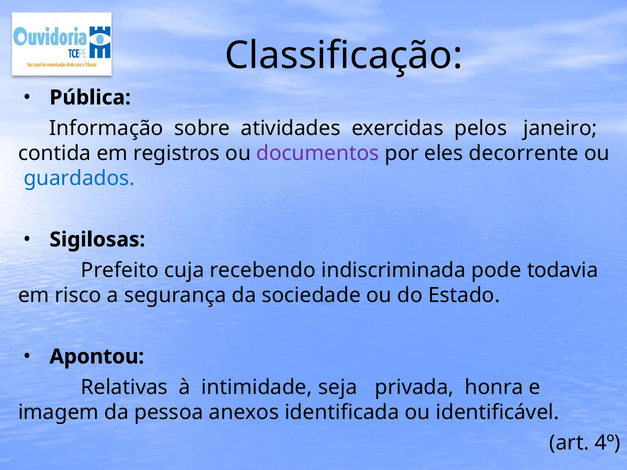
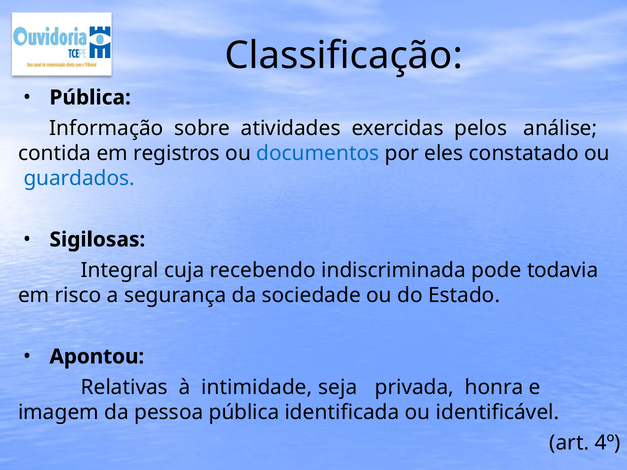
janeiro: janeiro -> análise (560, 128)
documentos colour: purple -> blue (318, 153)
decorrente: decorrente -> constatado (524, 153)
Prefeito: Prefeito -> Integral (120, 270)
pessoa anexos: anexos -> pública (244, 413)
